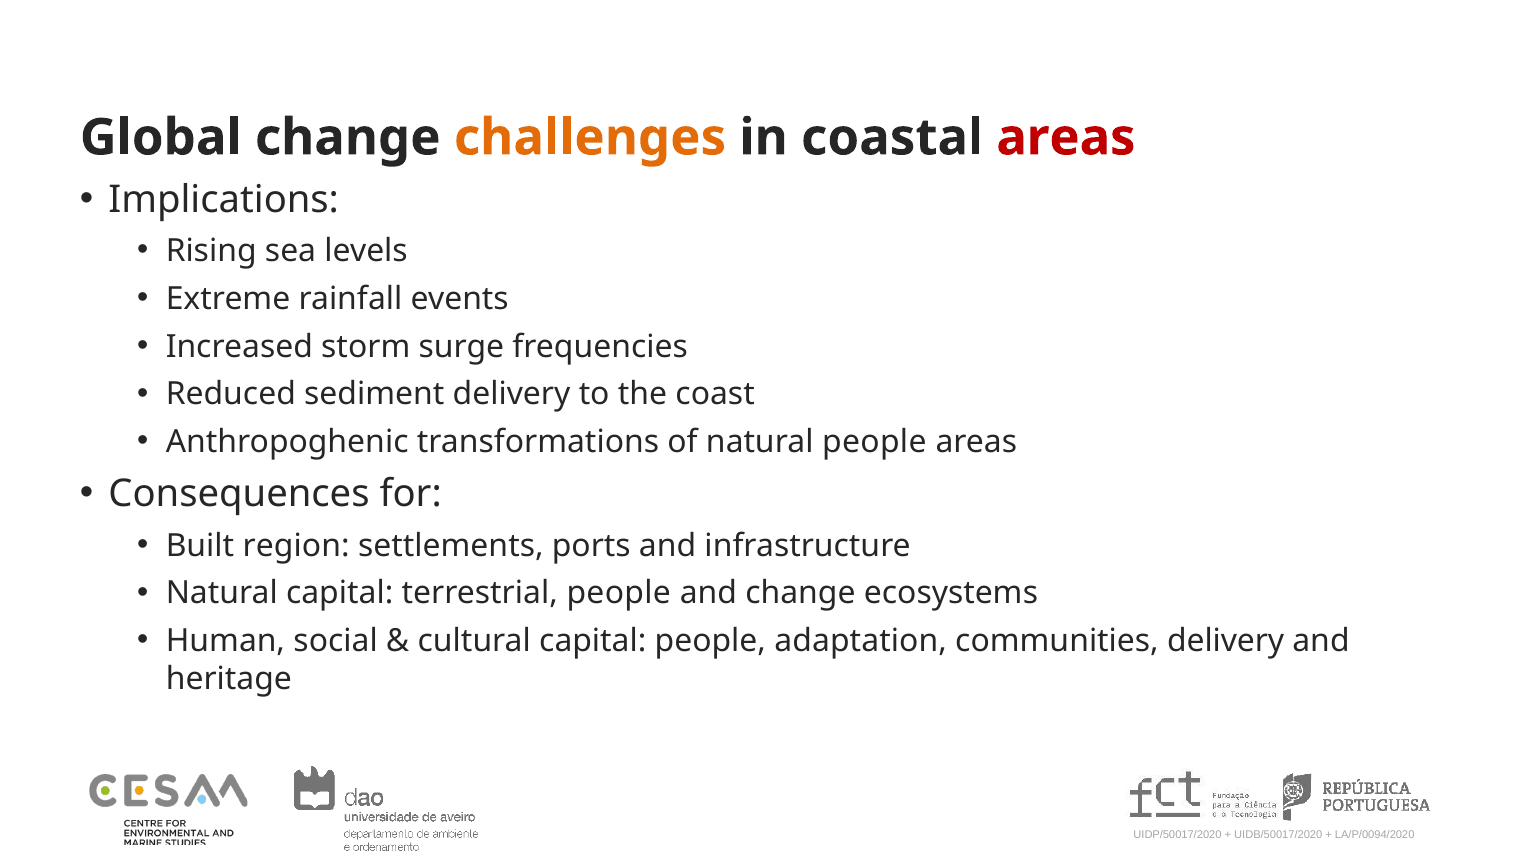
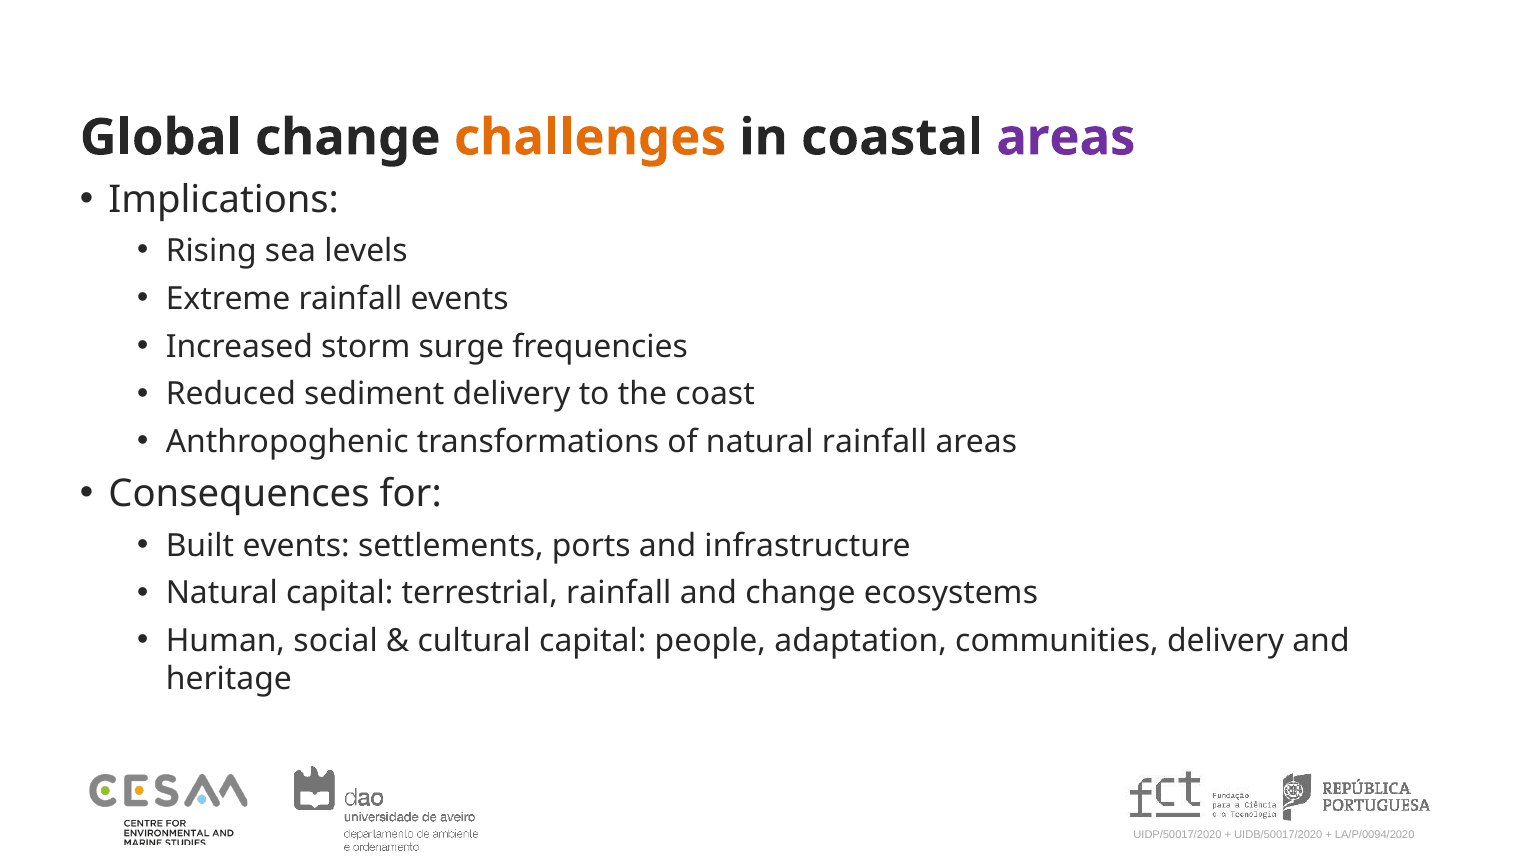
areas colour: red -> purple (1066, 138)
natural people: people -> rainfall (874, 442)
Built region: region -> events (296, 546)
terrestrial people: people -> rainfall (619, 593)
